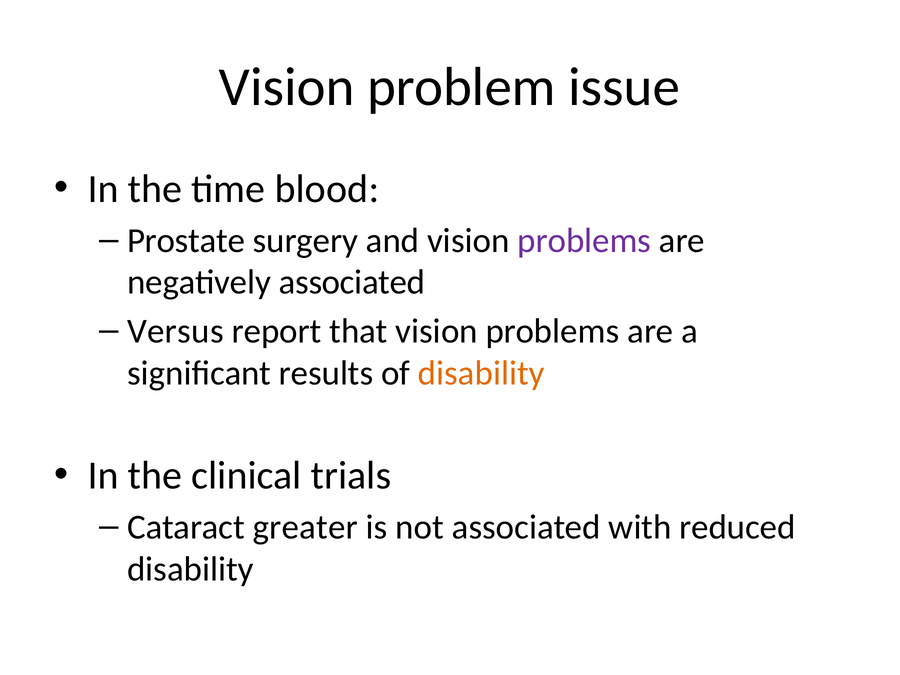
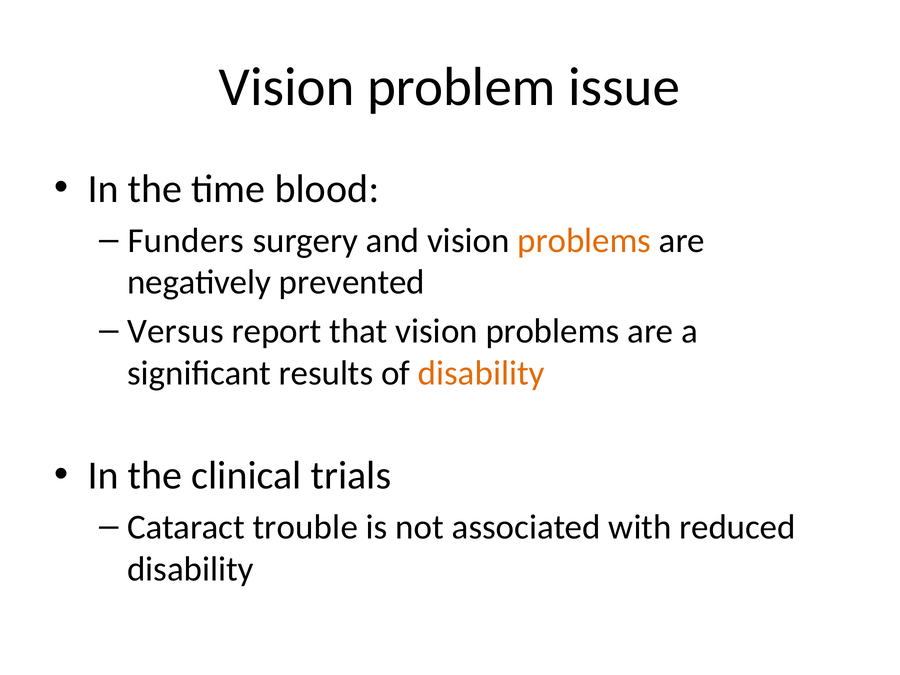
Prostate: Prostate -> Funders (186, 240)
problems colour: purple -> orange (584, 240)
negatively associated: associated -> prevented (352, 282)
greater: greater -> trouble (305, 527)
